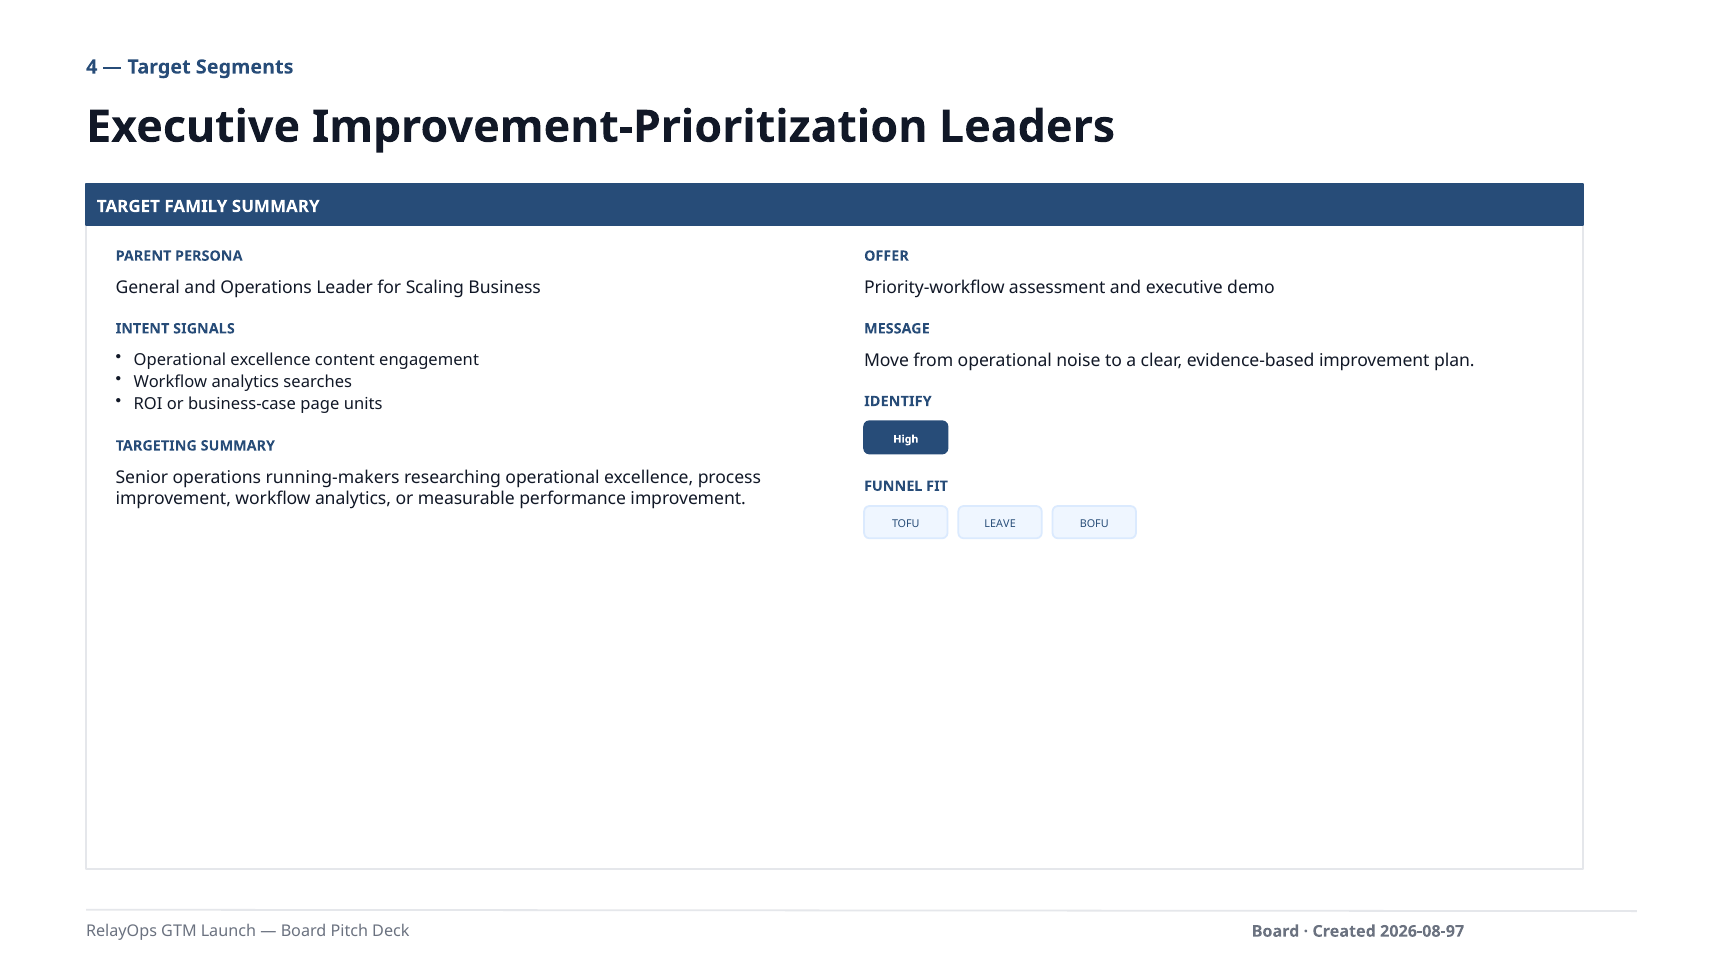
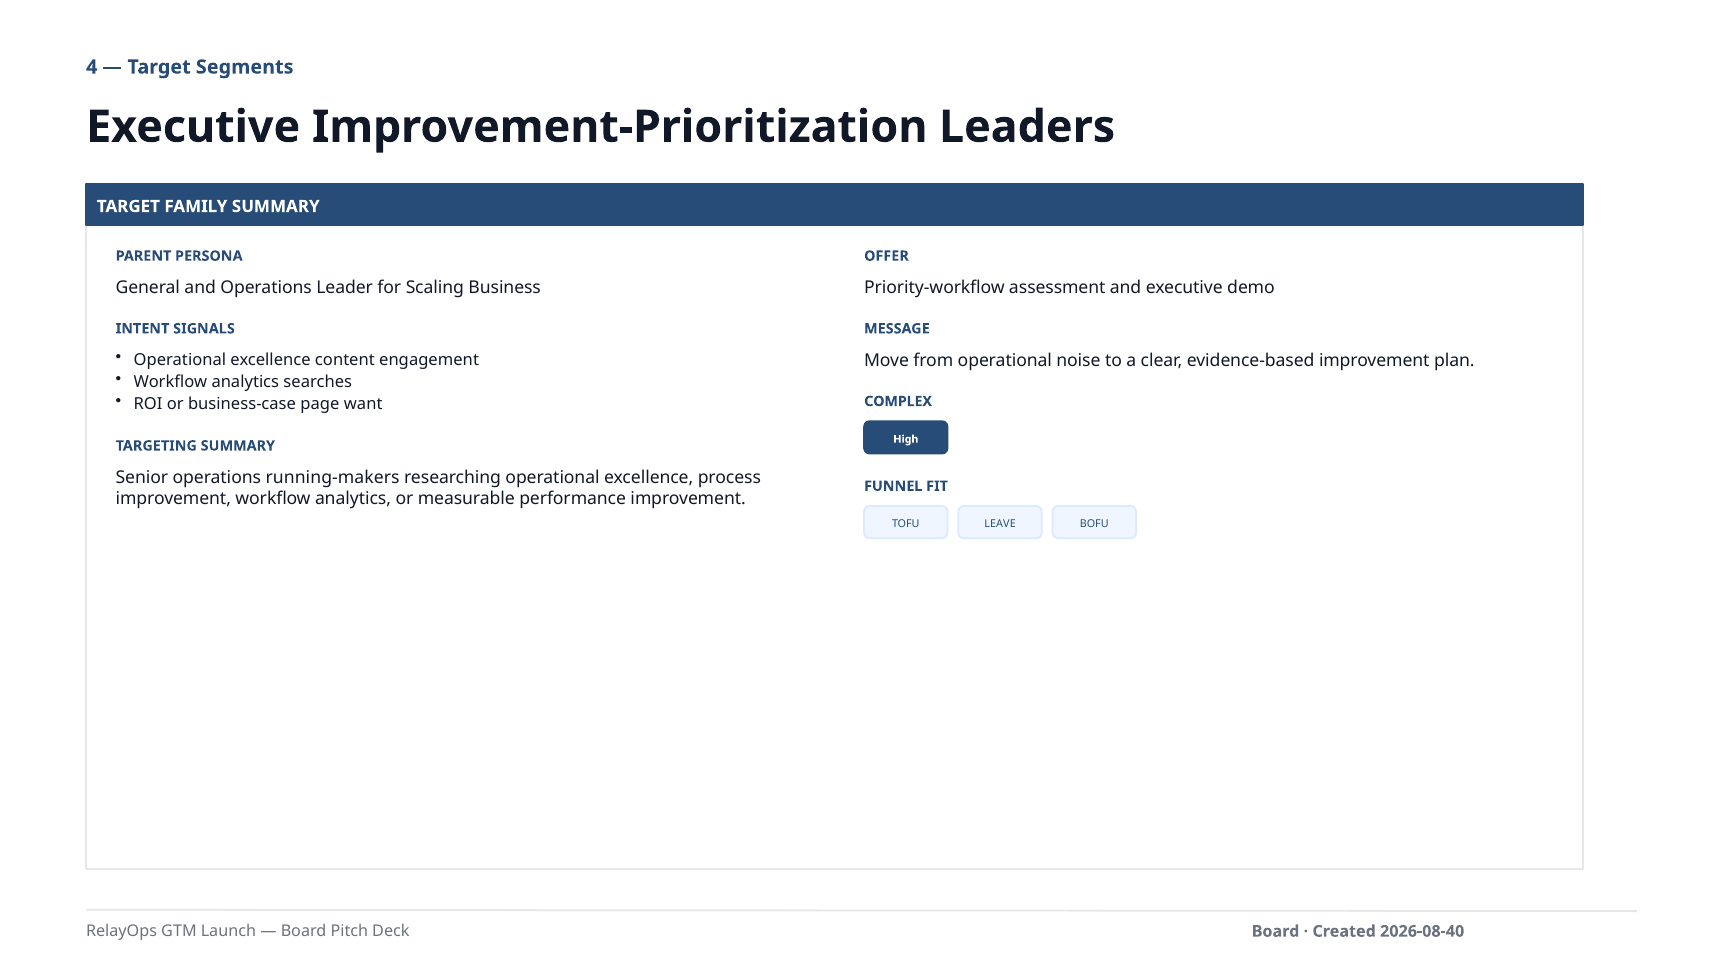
units: units -> want (363, 404)
IDENTIFY: IDENTIFY -> COMPLEX (898, 401)
2026-08-97: 2026-08-97 -> 2026-08-40 (1422, 932)
